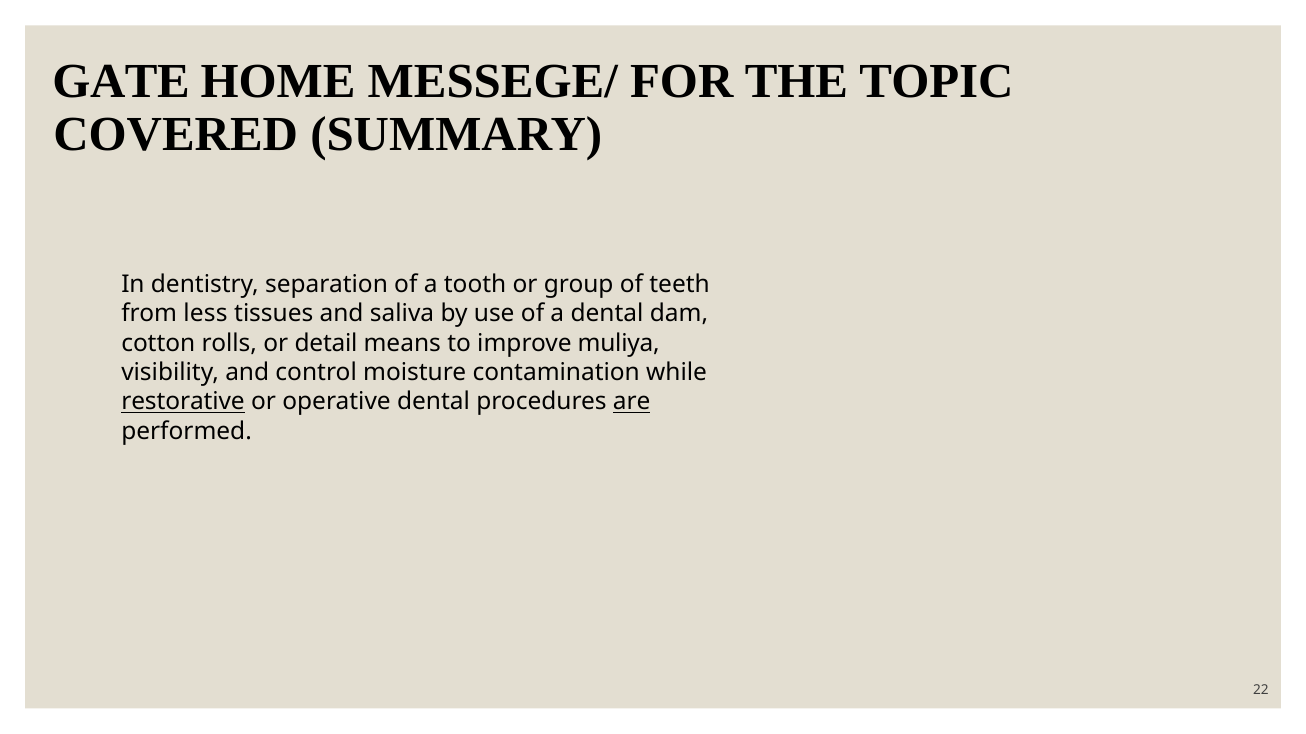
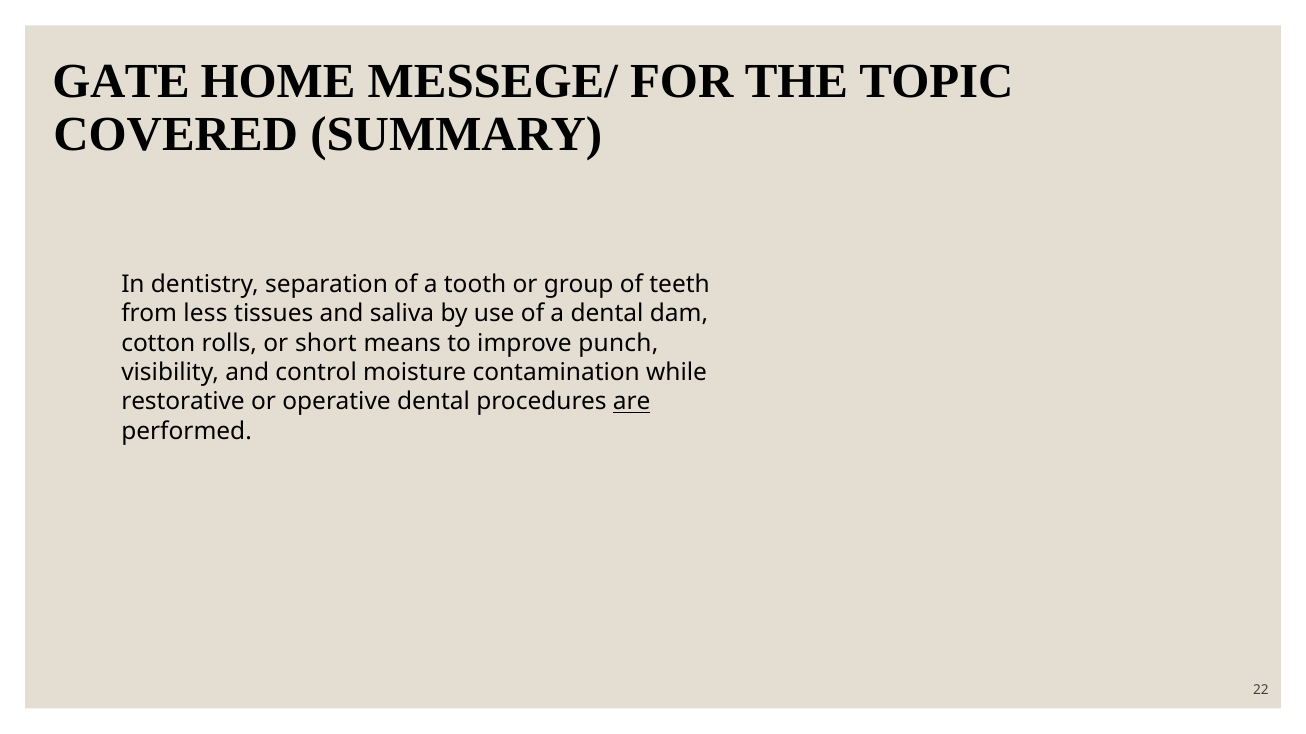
detail: detail -> short (326, 343)
muliya: muliya -> punch (618, 343)
restorative underline: present -> none (183, 402)
